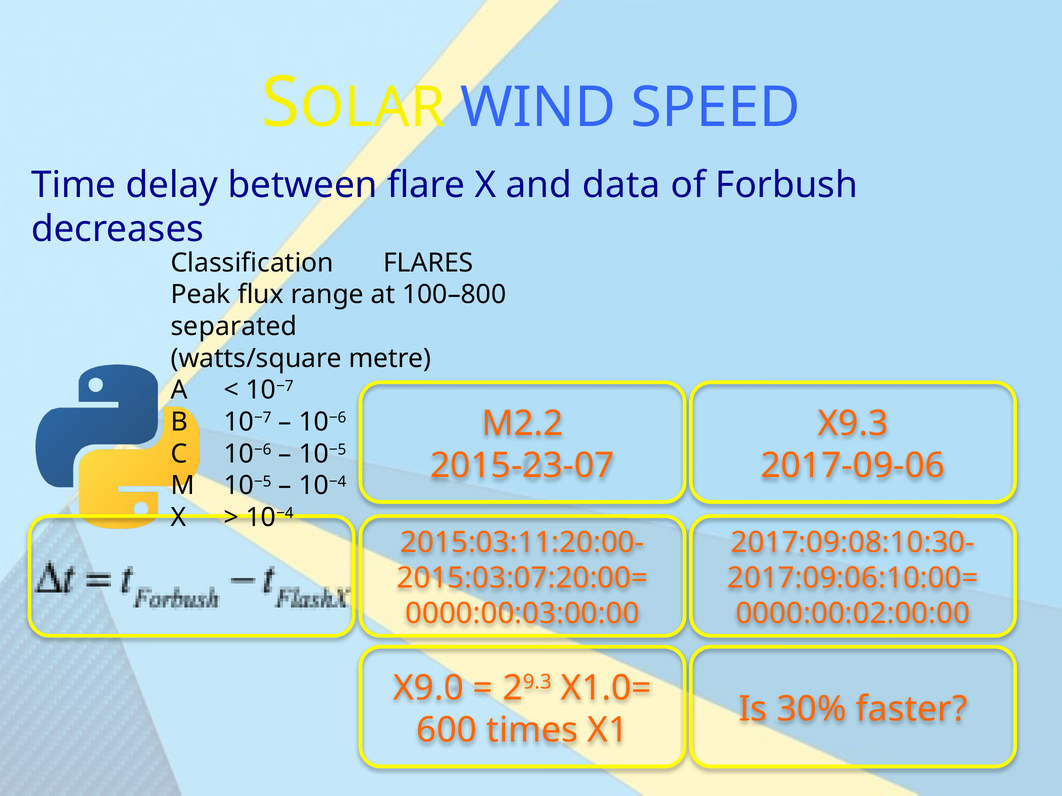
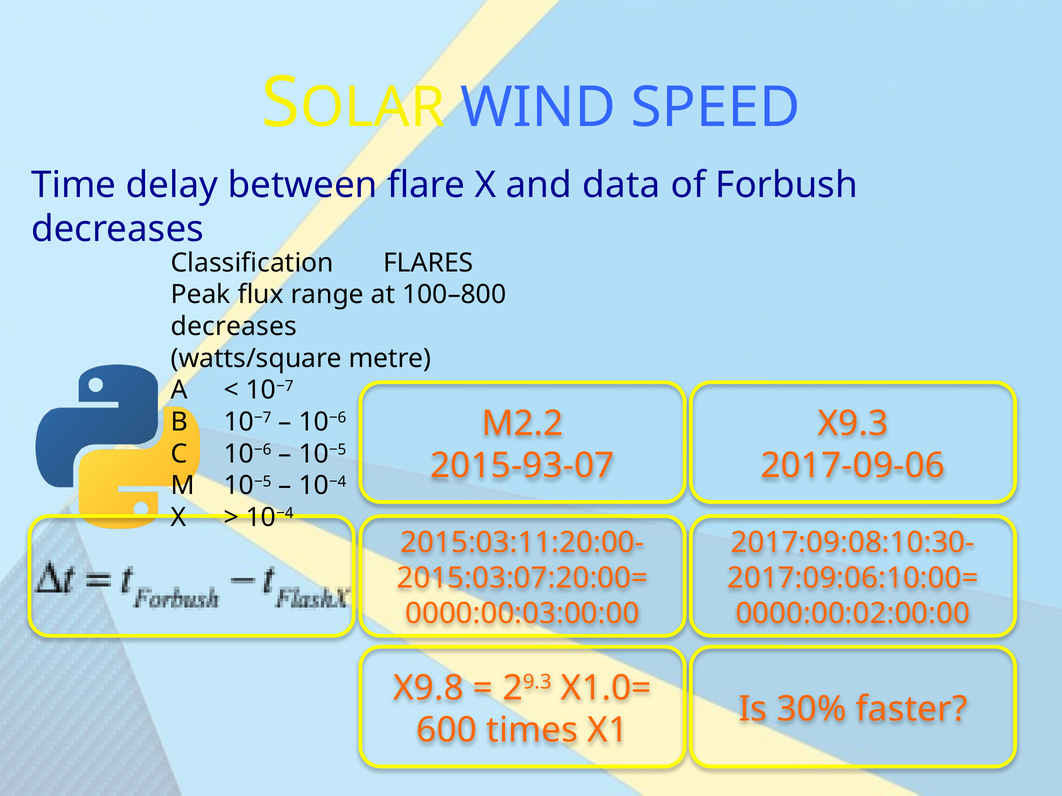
separated: separated -> decreases (234, 327)
2015-23-07: 2015-23-07 -> 2015-93-07 (522, 466)
X9.0: X9.0 -> X9.8 (429, 688)
